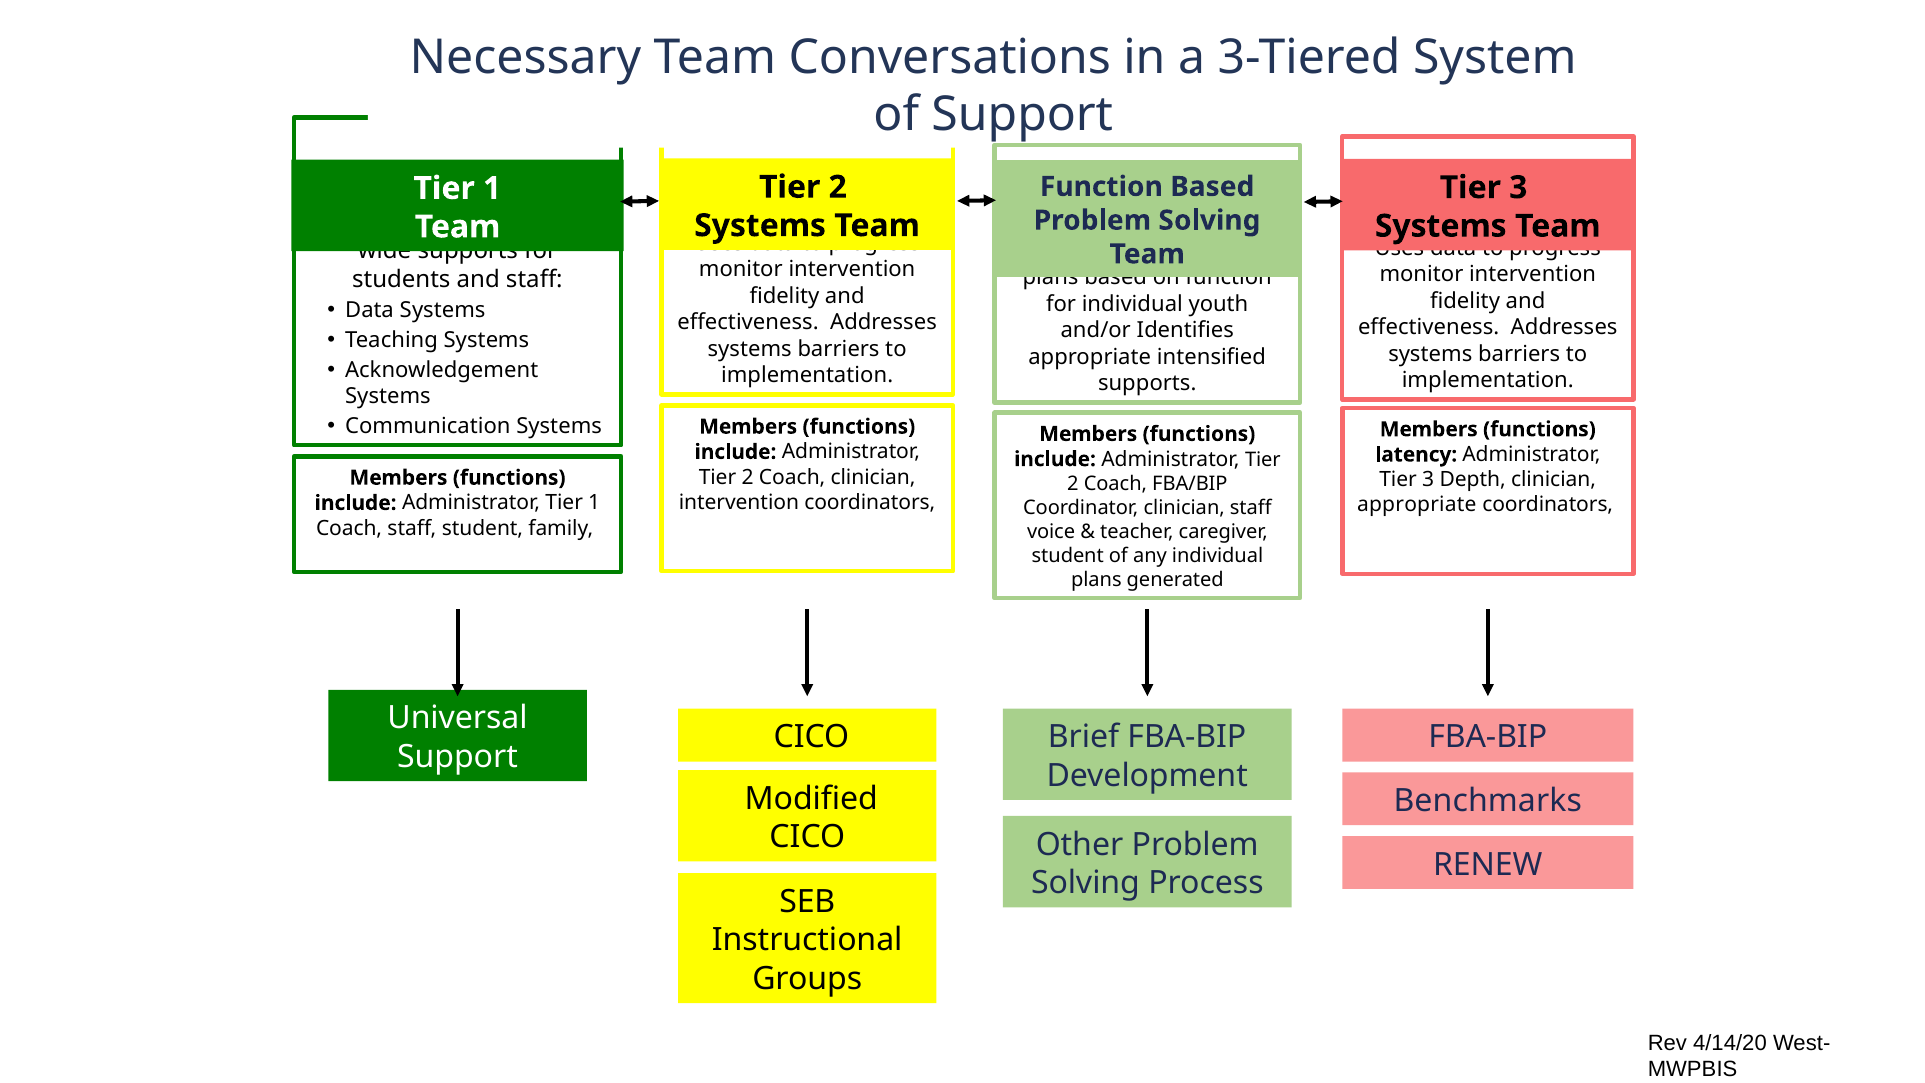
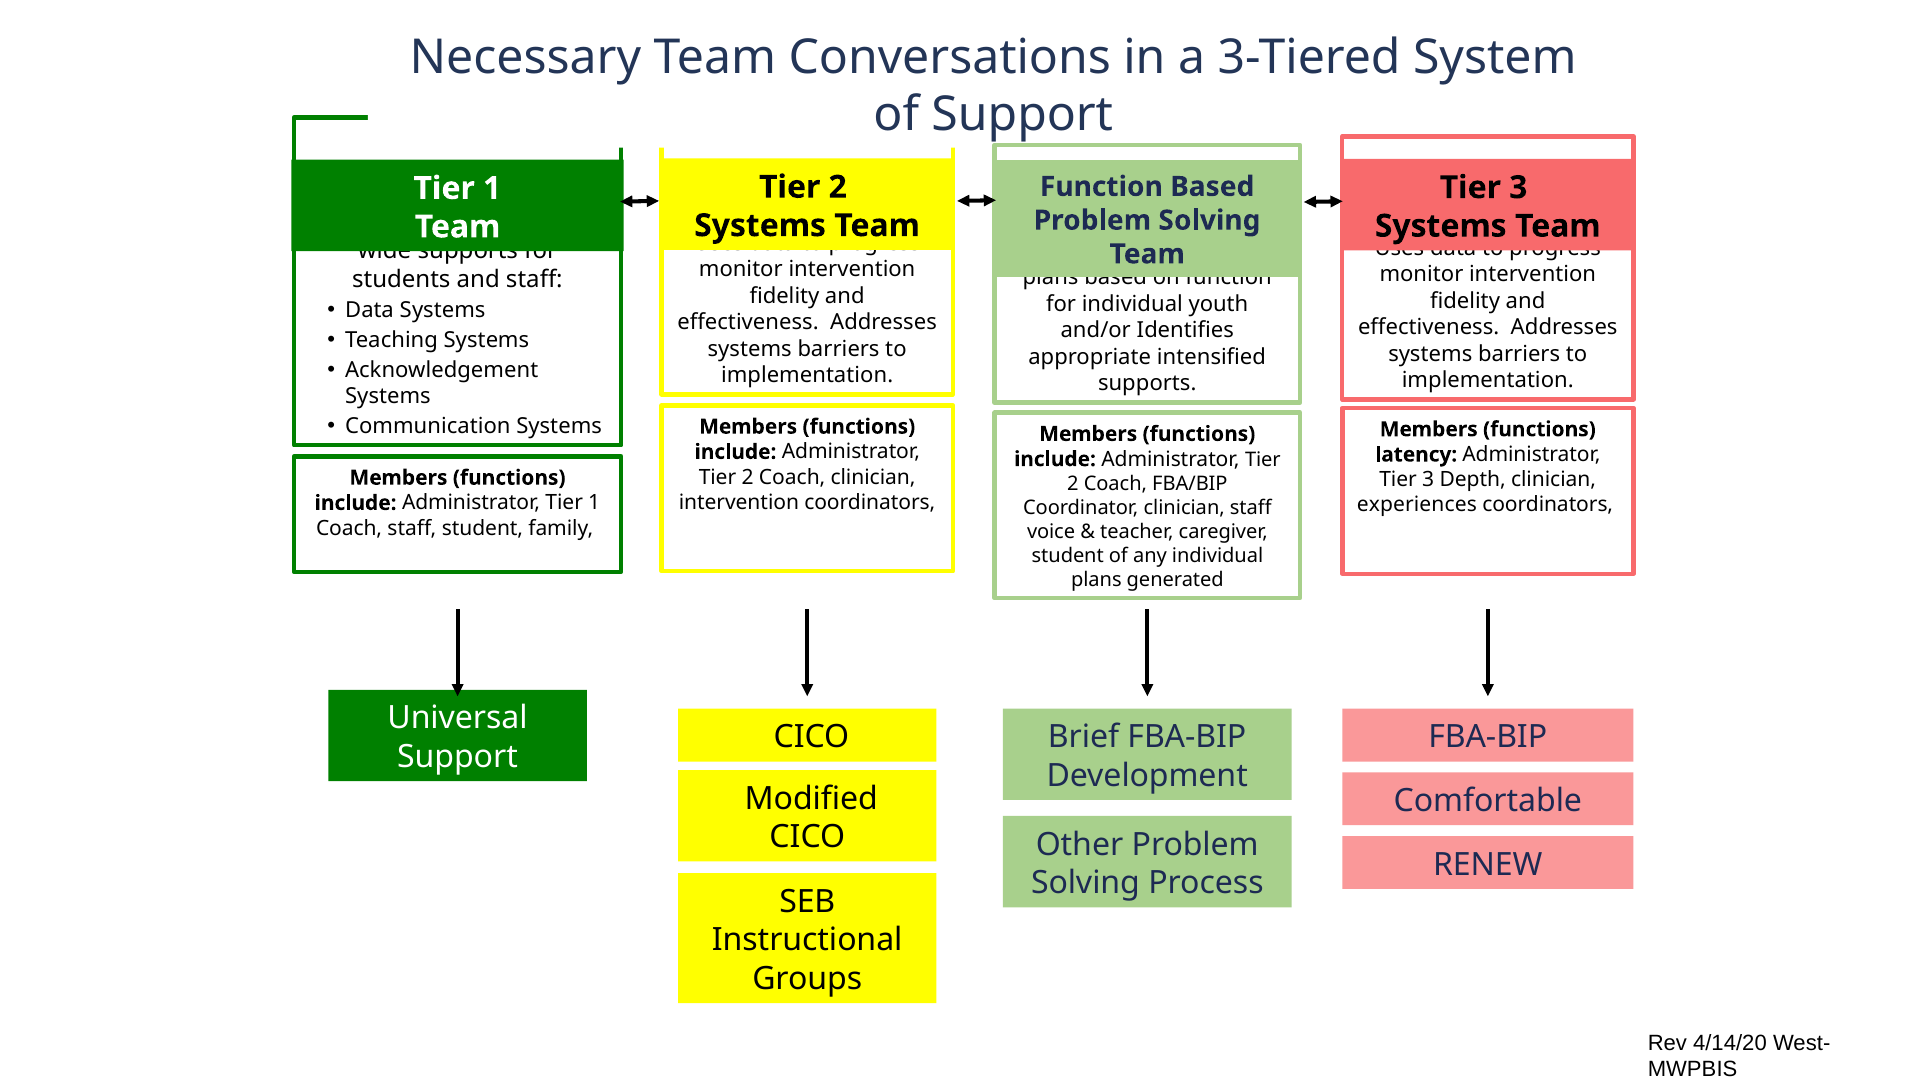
appropriate: appropriate -> experiences (1417, 505)
Benchmarks: Benchmarks -> Comfortable (1488, 801)
